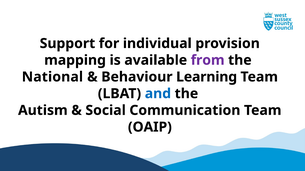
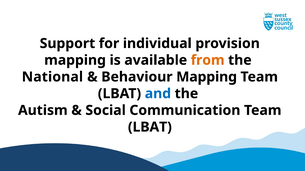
from colour: purple -> orange (208, 60)
Behaviour Learning: Learning -> Mapping (207, 77)
OAIP: OAIP -> LBAT (150, 127)
